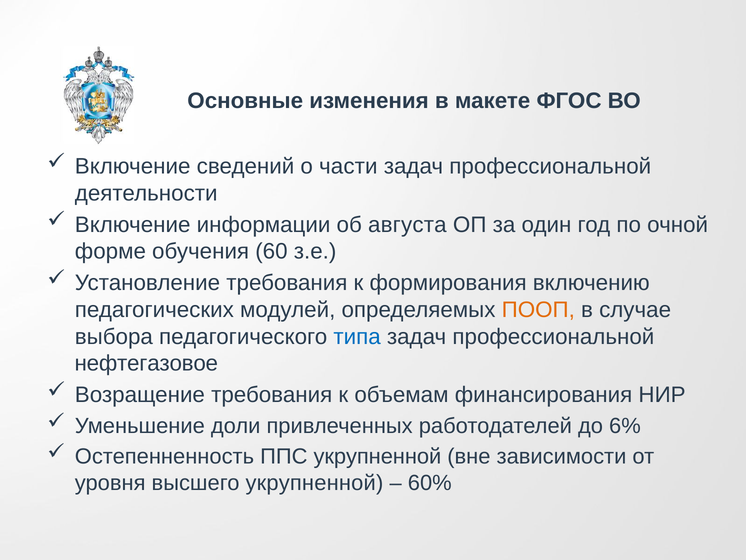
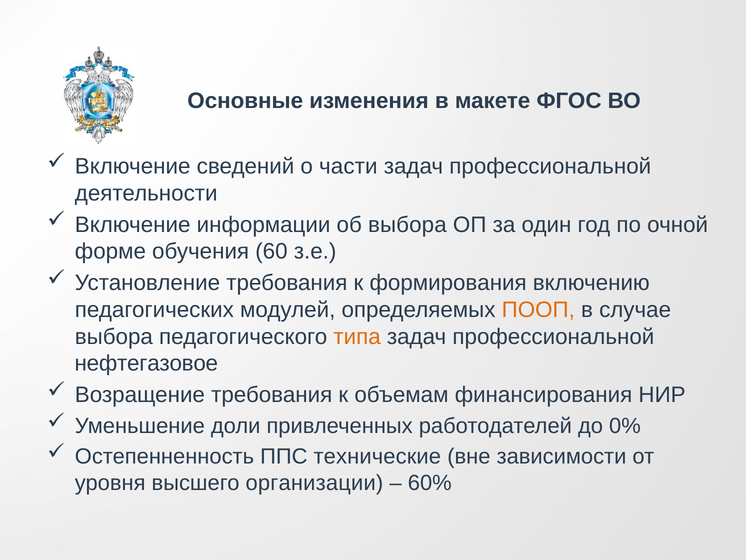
об августа: августа -> выбора (407, 225)
типа colour: blue -> orange (357, 336)
6%: 6% -> 0% (625, 426)
ППС укрупненной: укрупненной -> технические (377, 456)
высшего укрупненной: укрупненной -> организации (314, 483)
